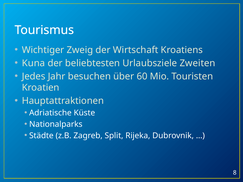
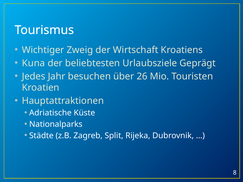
Zweiten: Zweiten -> Geprägt (198, 63)
60: 60 -> 26 (142, 76)
